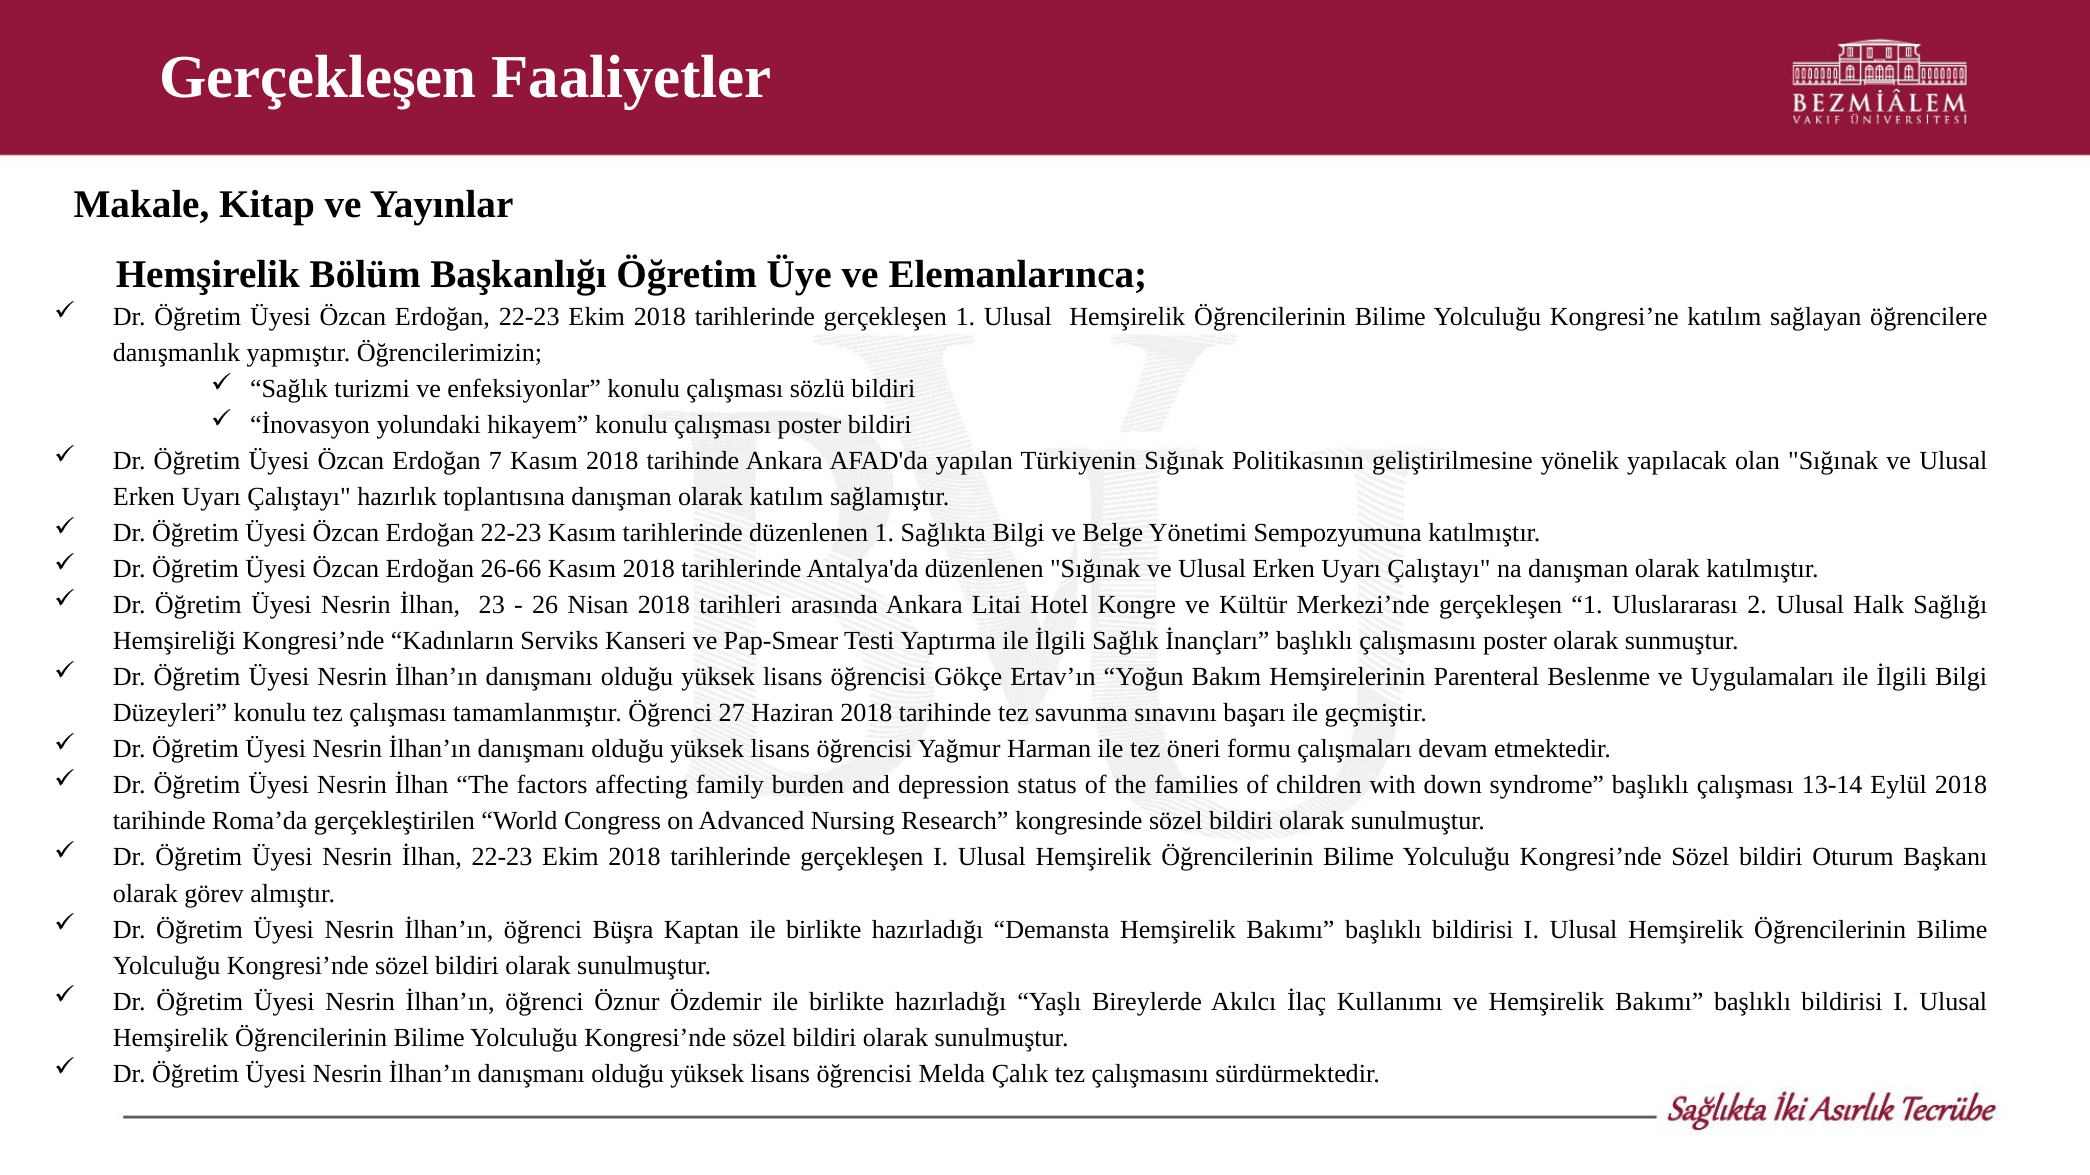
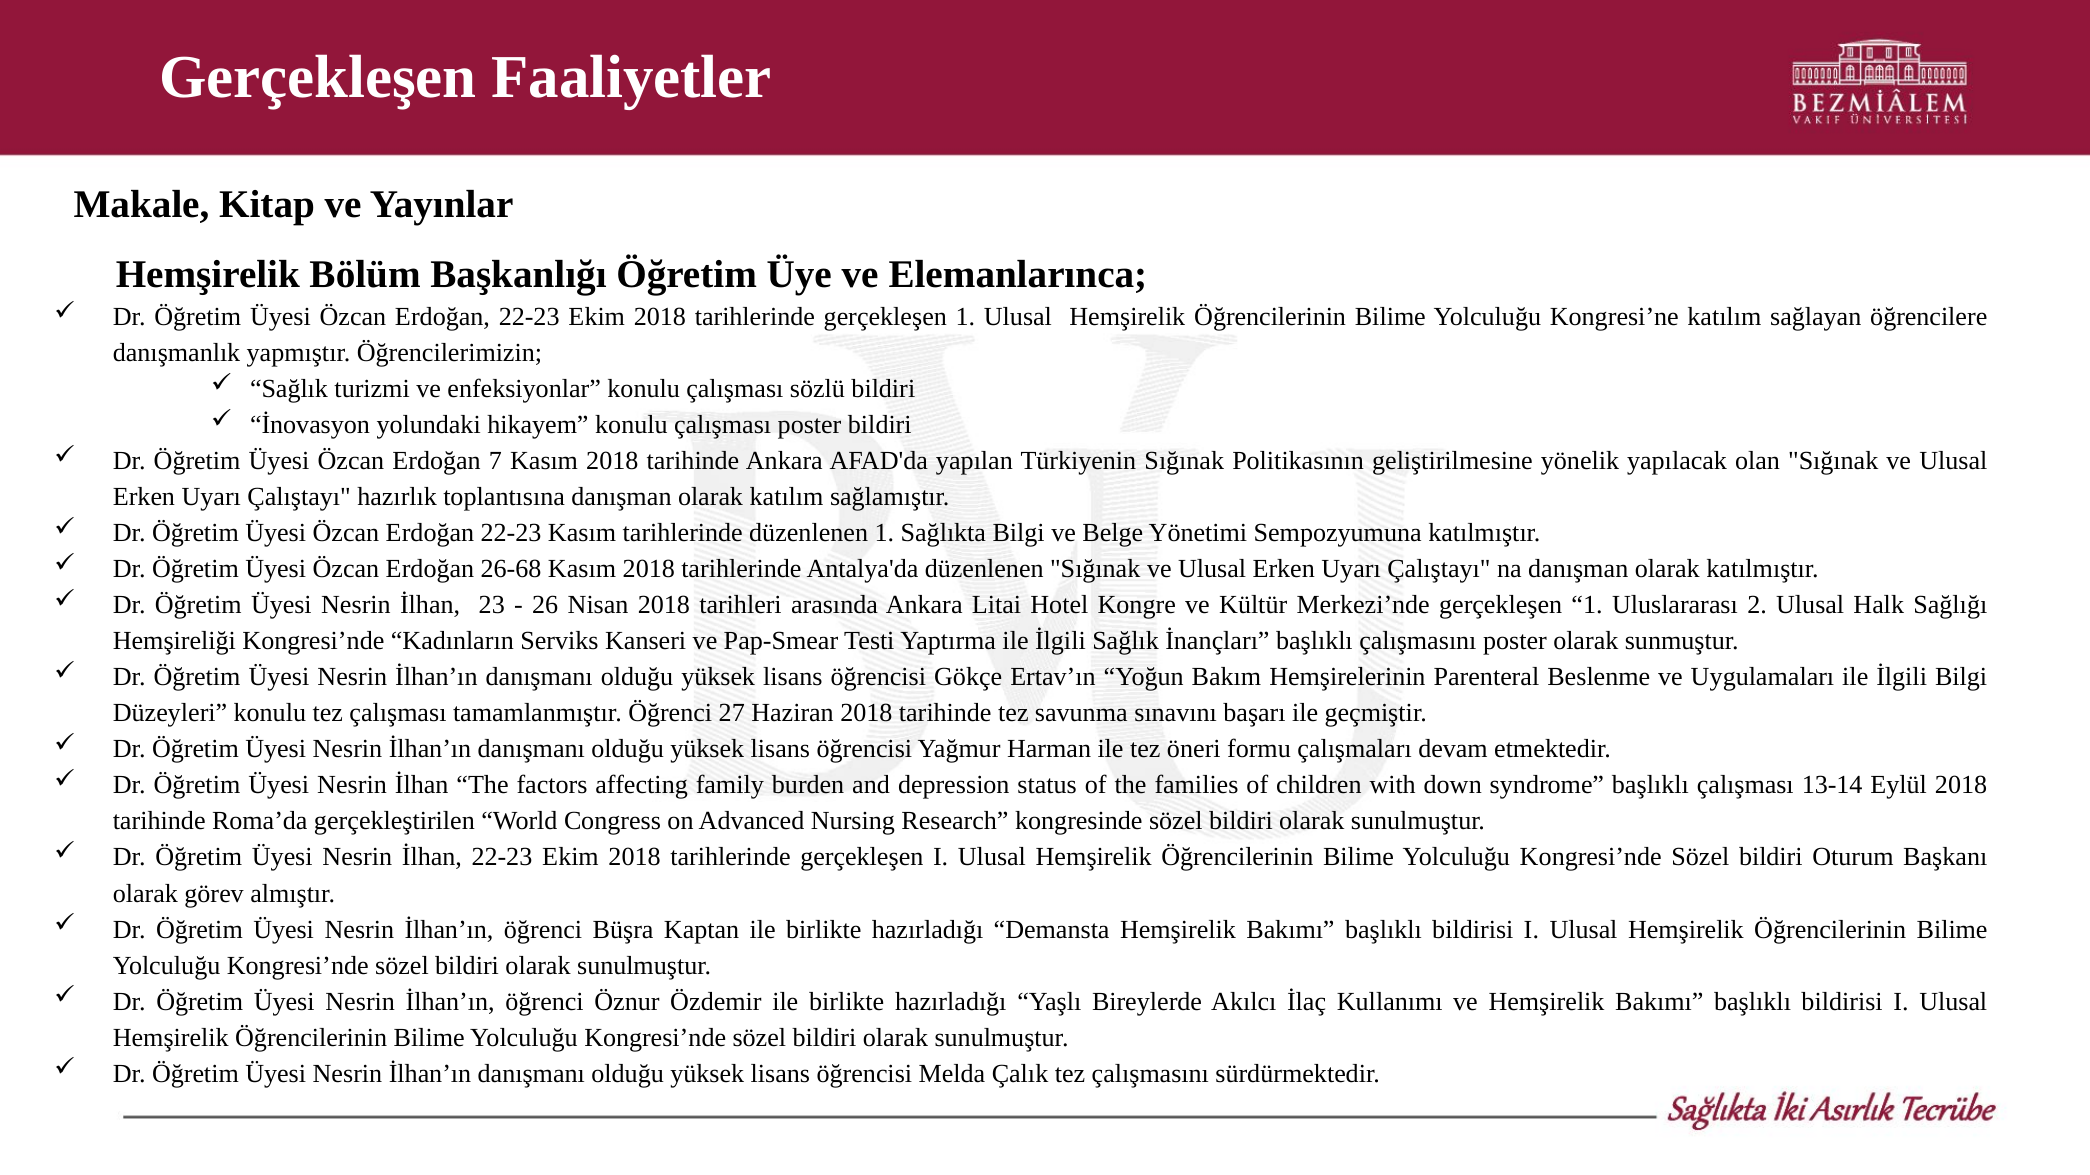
26-66: 26-66 -> 26-68 (511, 570)
